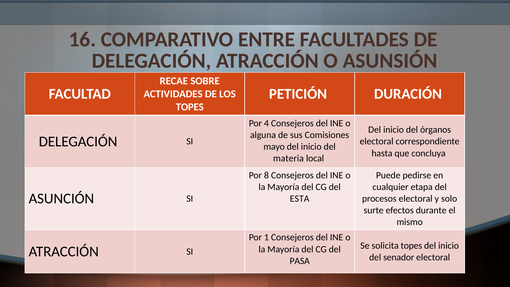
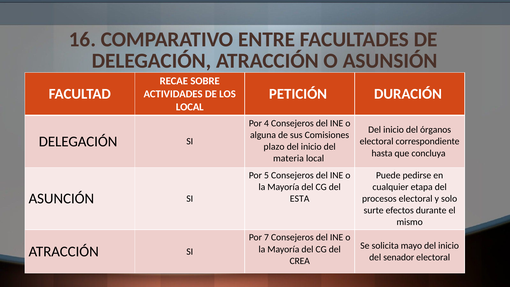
TOPES: TOPES -> LOCAL (190, 107)
mayo: mayo -> plazo (274, 147)
8: 8 -> 5 (266, 175)
1: 1 -> 7 (266, 237)
solicita topes: topes -> mayo (411, 246)
PASA: PASA -> CREA (300, 261)
